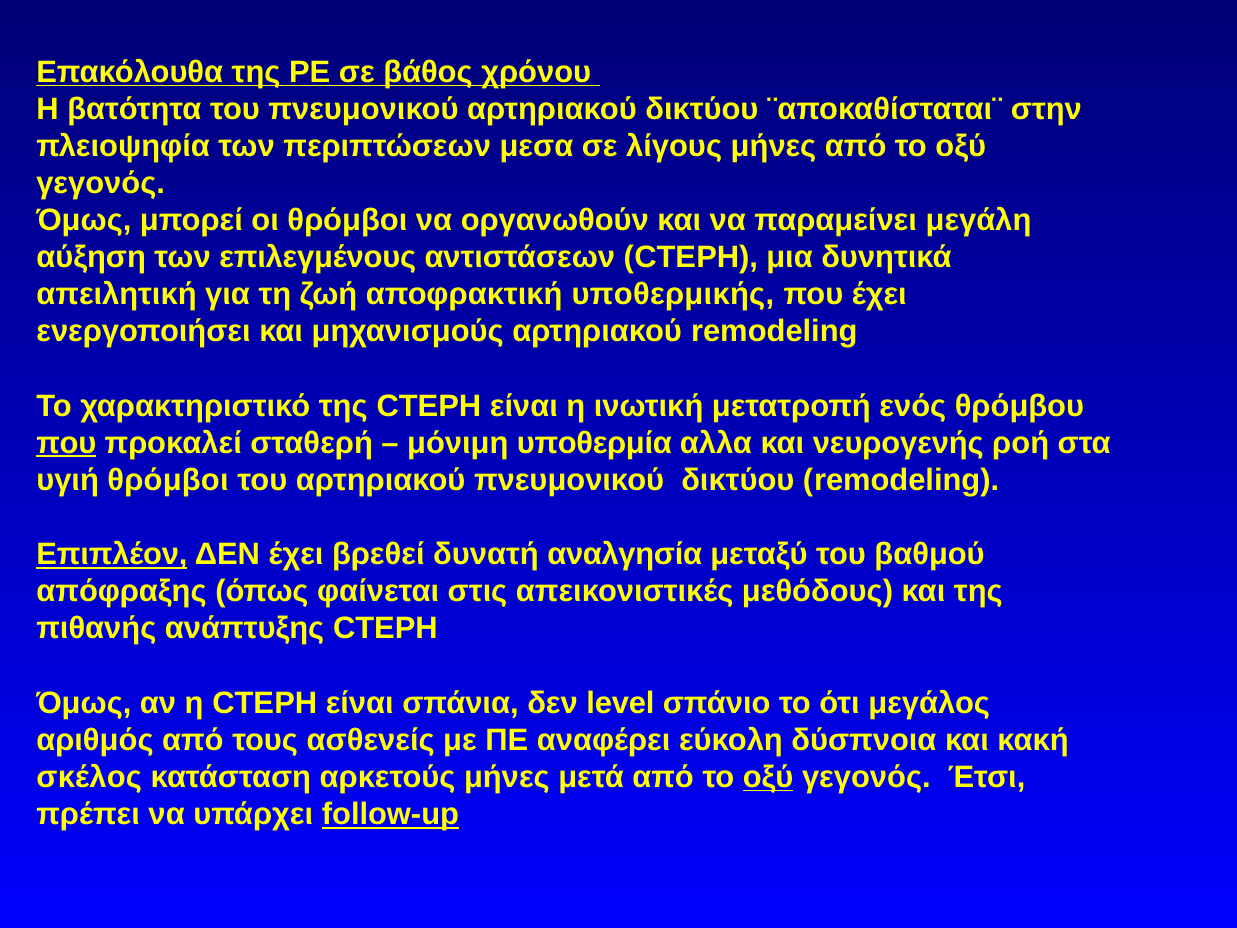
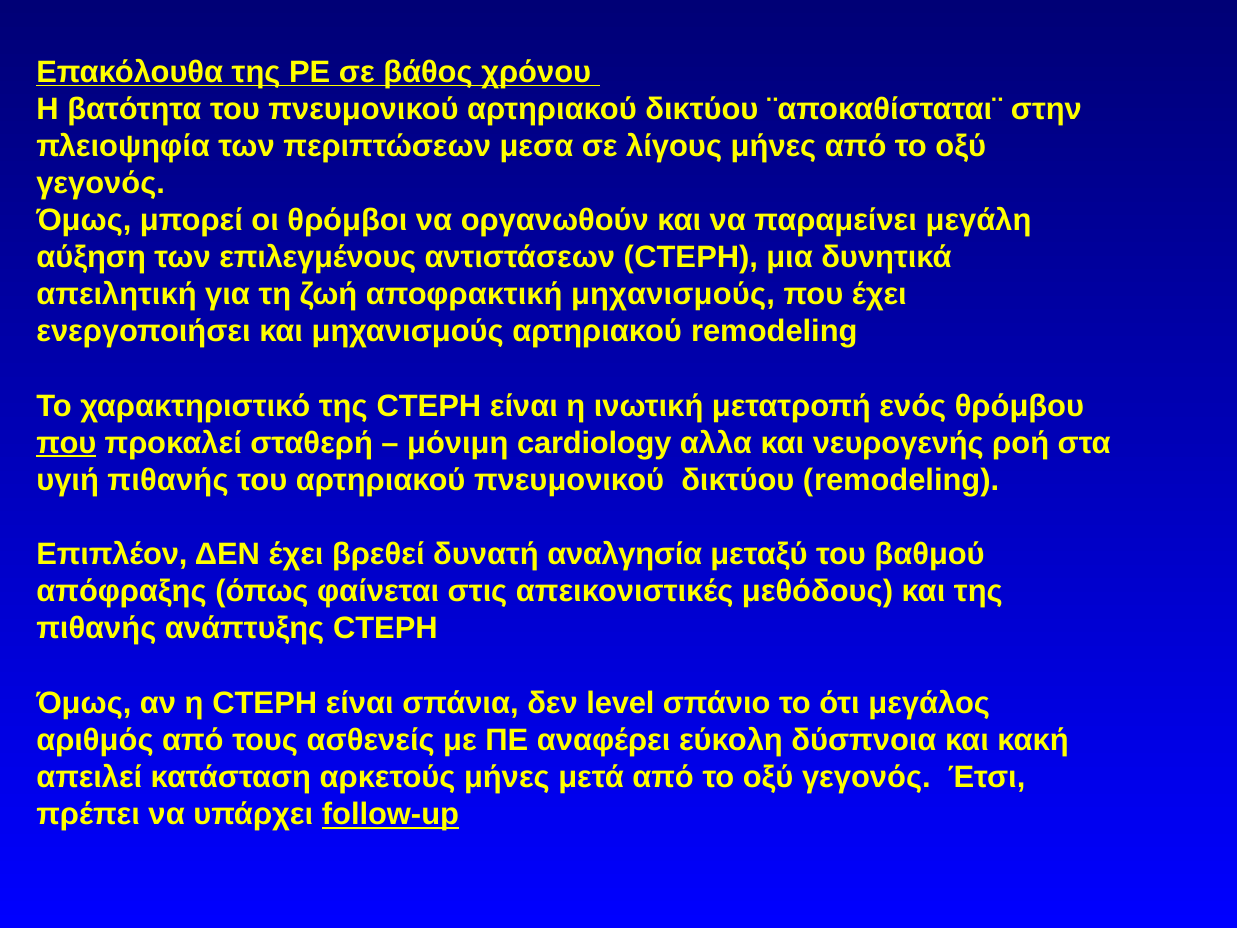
αποφρακτική υποθερμικής: υποθερμικής -> μηχανισμούς (673, 295)
υποθερμία: υποθερμία -> cardiology (594, 443)
υγιή θρόμβοι: θρόμβοι -> πιθανής (168, 480)
Επιπλέον underline: present -> none (112, 554)
σκέλος: σκέλος -> απειλεί (89, 777)
οξύ underline: present -> none (768, 777)
